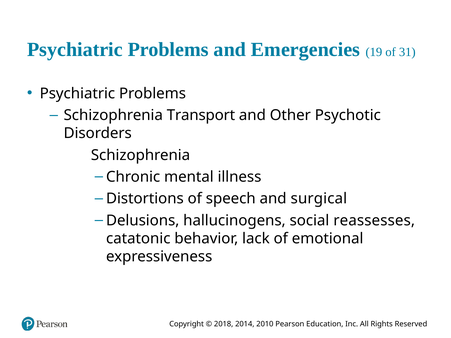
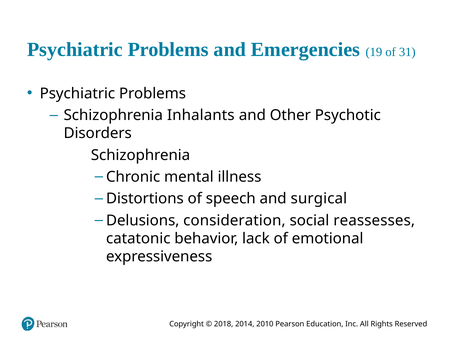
Transport: Transport -> Inhalants (201, 115)
hallucinogens: hallucinogens -> consideration (234, 221)
